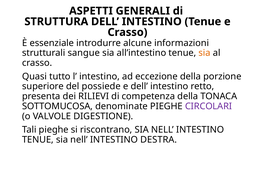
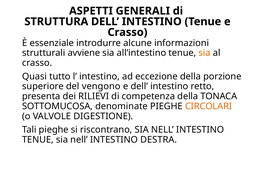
sangue: sangue -> avviene (84, 53)
possiede: possiede -> vengono (101, 86)
CIRCOLARI colour: purple -> orange (209, 106)
